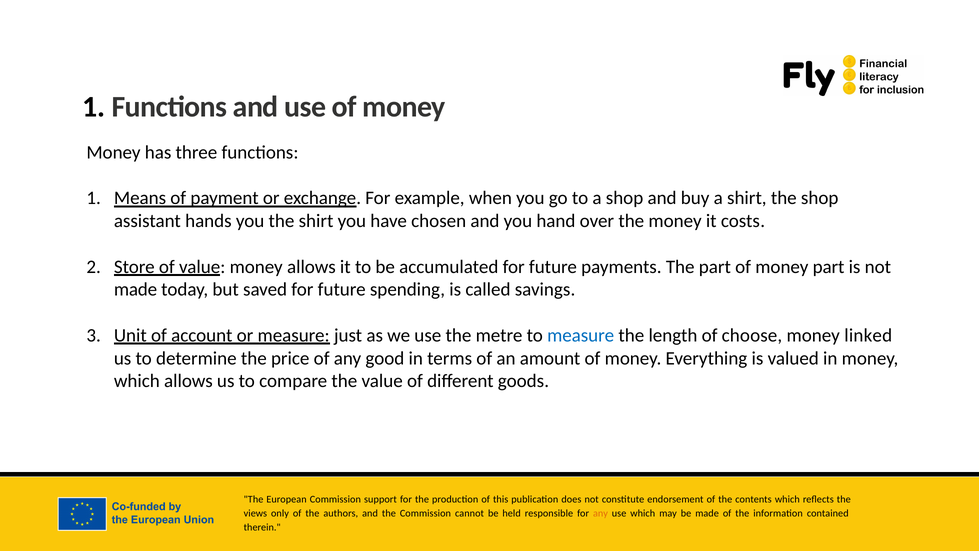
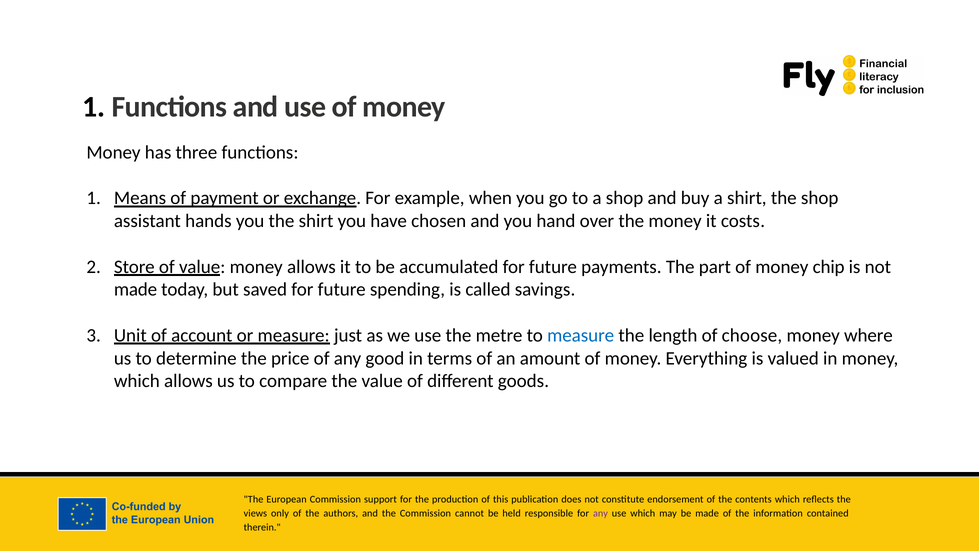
money part: part -> chip (829, 267)
linked: linked -> where (868, 335)
any colour: orange -> purple (600, 513)
